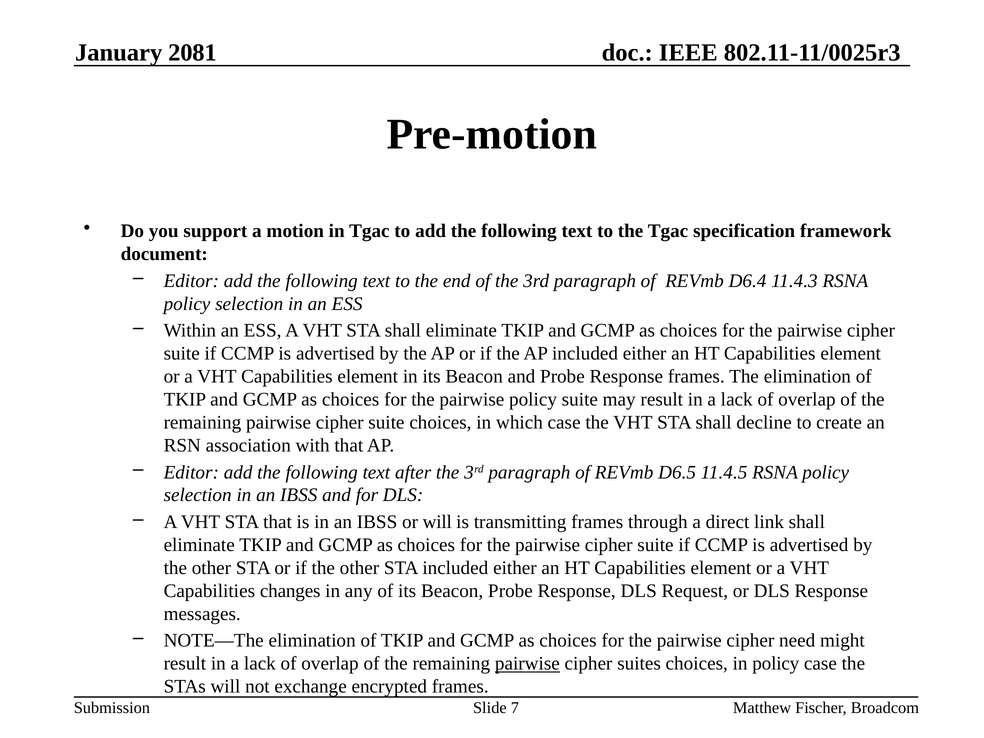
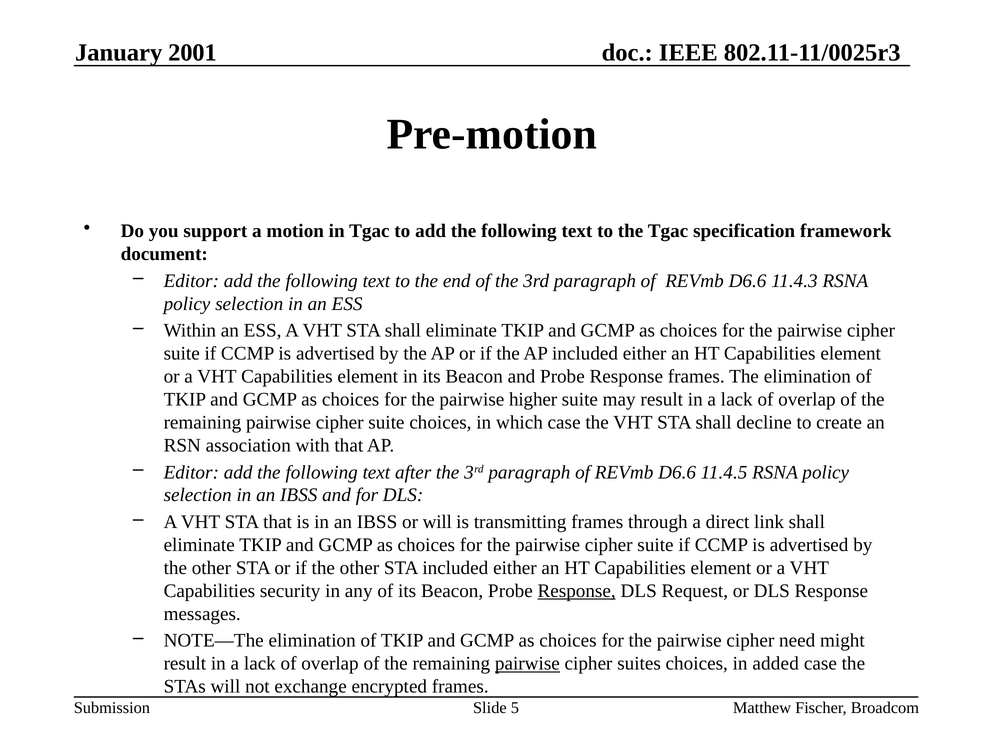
2081: 2081 -> 2001 (192, 53)
D6.4: D6.4 -> D6.6 (748, 281)
pairwise policy: policy -> higher (533, 399)
D6.5: D6.5 -> D6.6 (677, 472)
changes: changes -> security (290, 591)
Response underline: none -> present (577, 591)
in policy: policy -> added (776, 664)
7: 7 -> 5 (515, 708)
